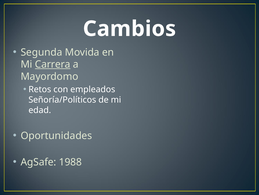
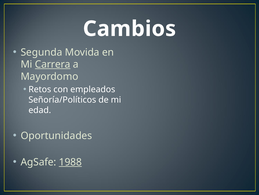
1988 underline: none -> present (70, 161)
